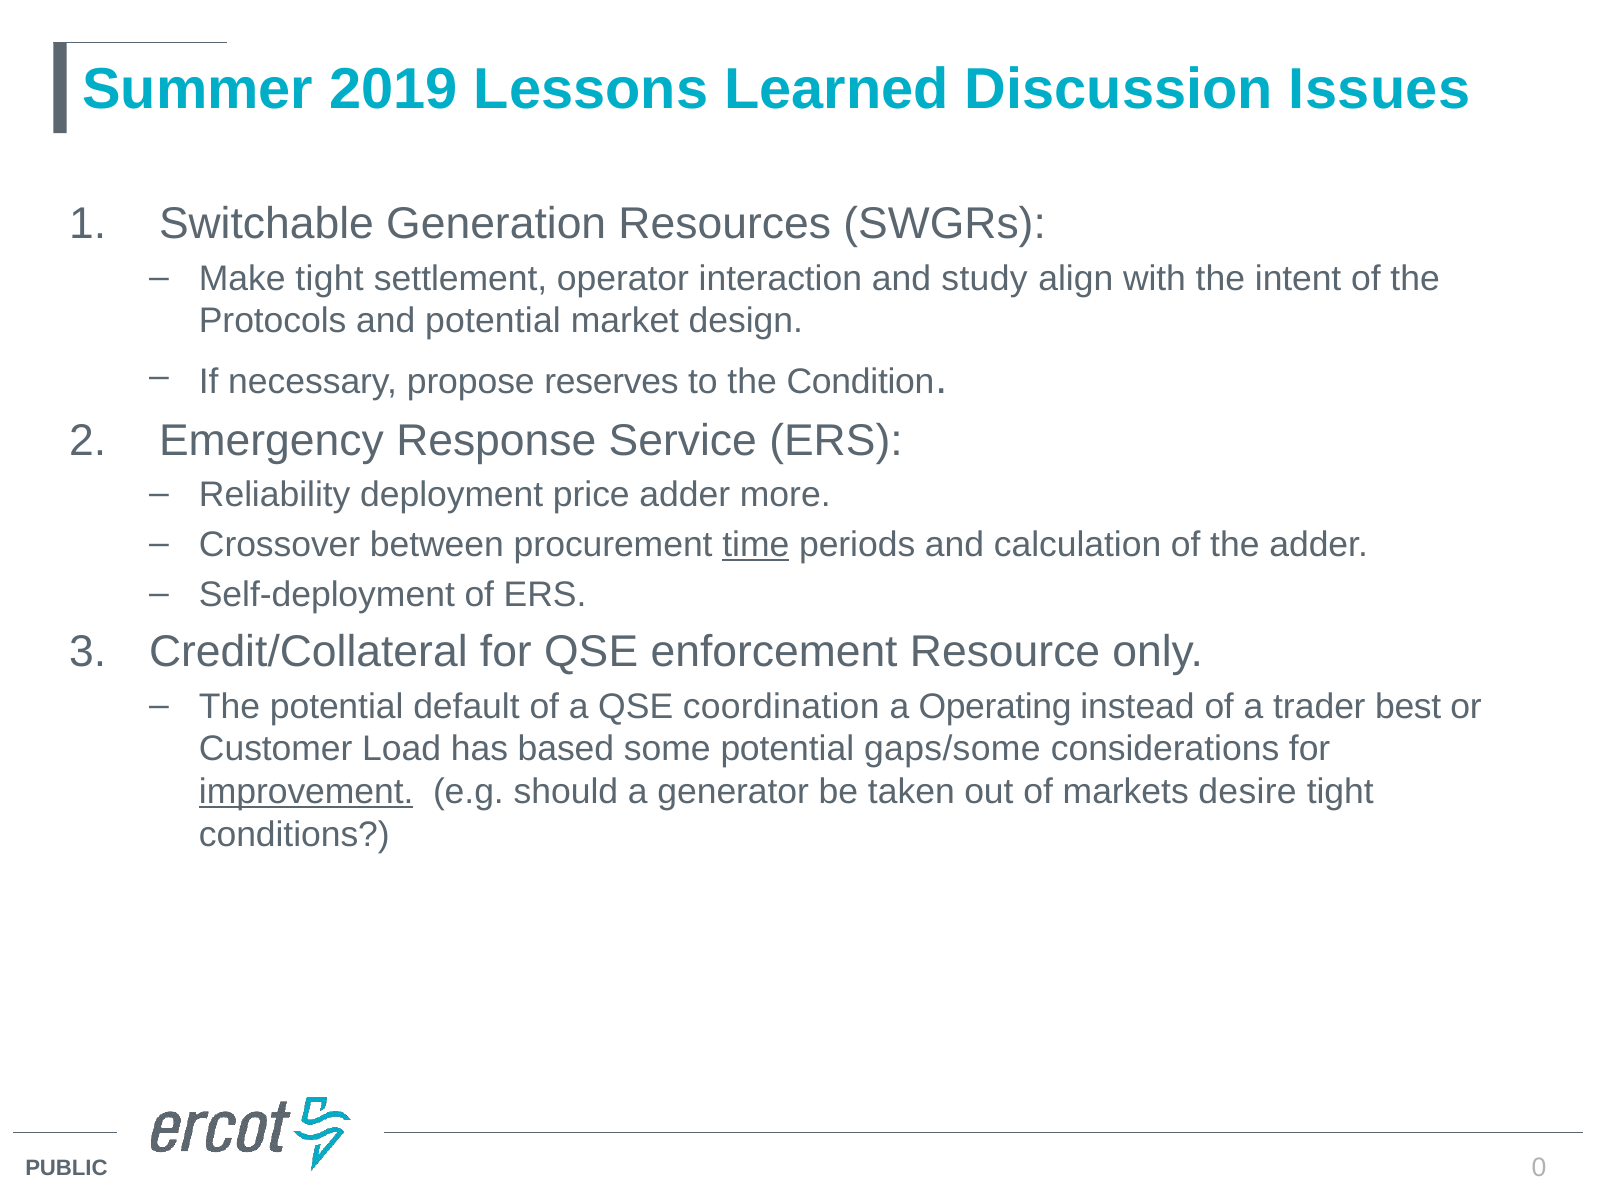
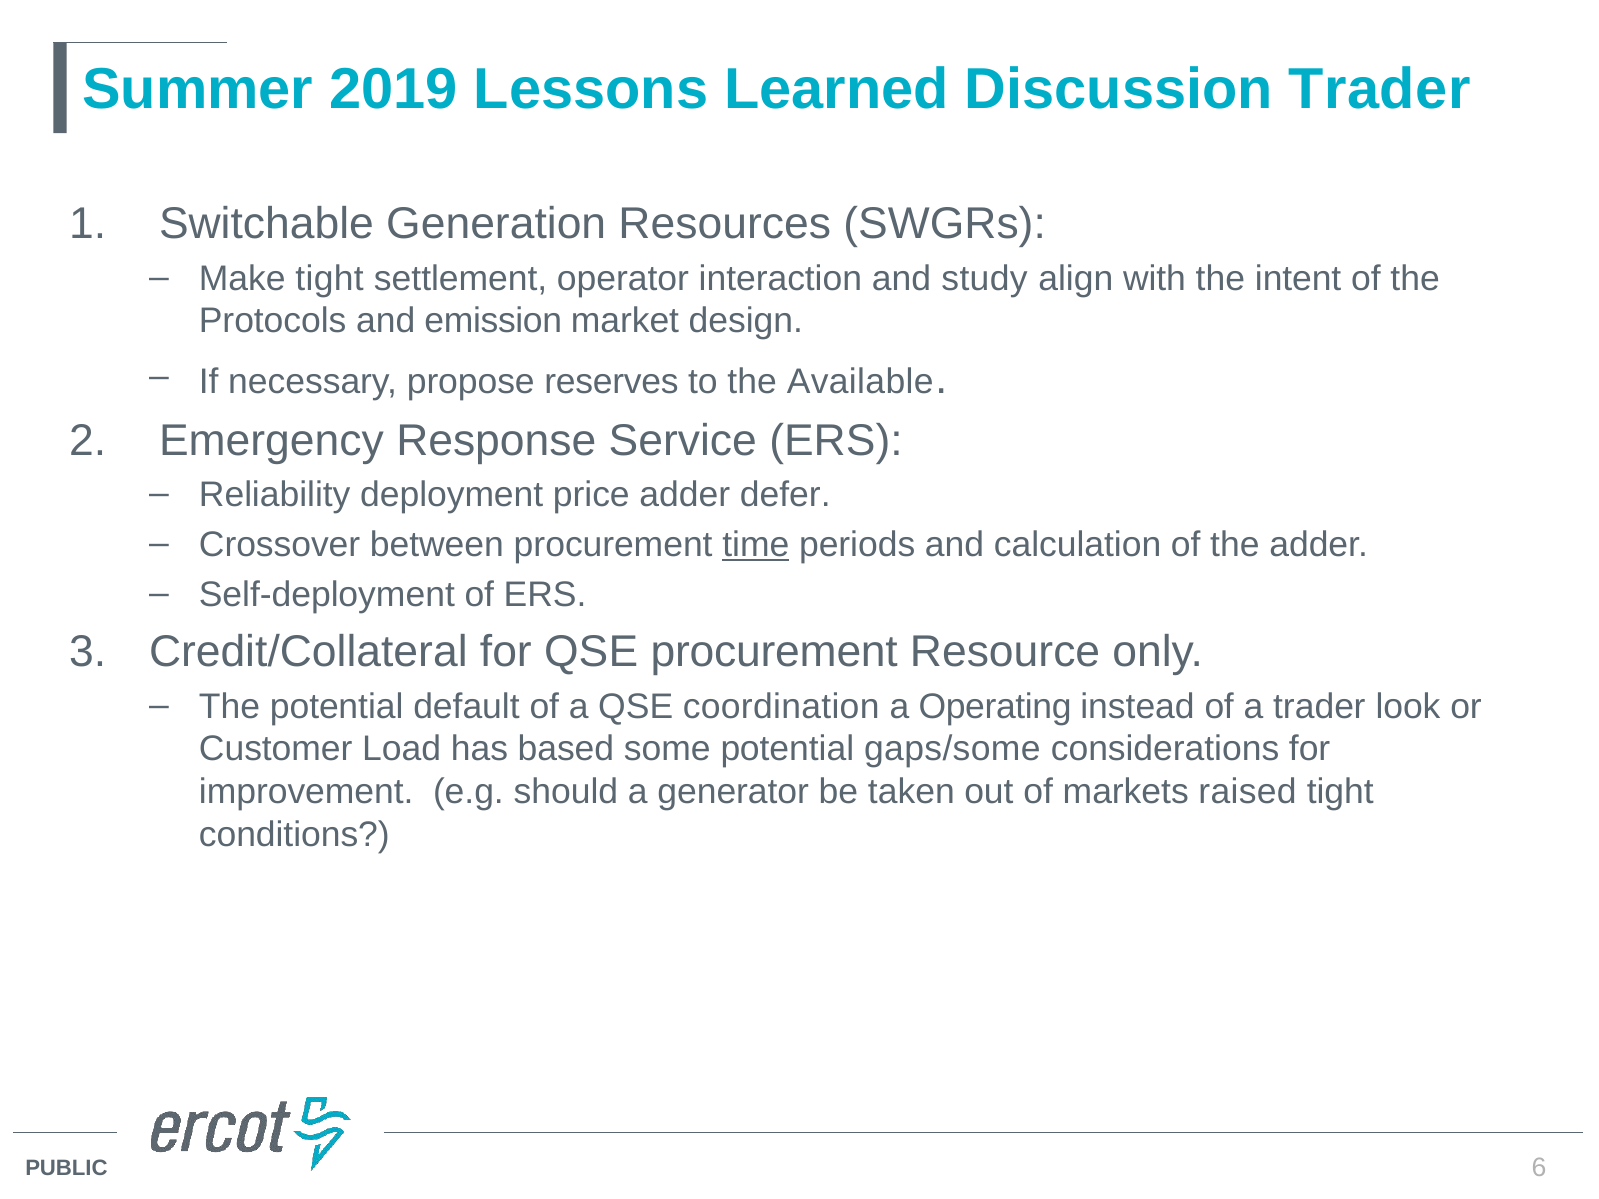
Discussion Issues: Issues -> Trader (1380, 89)
and potential: potential -> emission (493, 321)
Condition: Condition -> Available (860, 382)
more: more -> defer (785, 495)
QSE enforcement: enforcement -> procurement (774, 652)
best: best -> look (1408, 707)
improvement underline: present -> none (306, 792)
desire: desire -> raised (1248, 792)
0: 0 -> 6 (1539, 1168)
